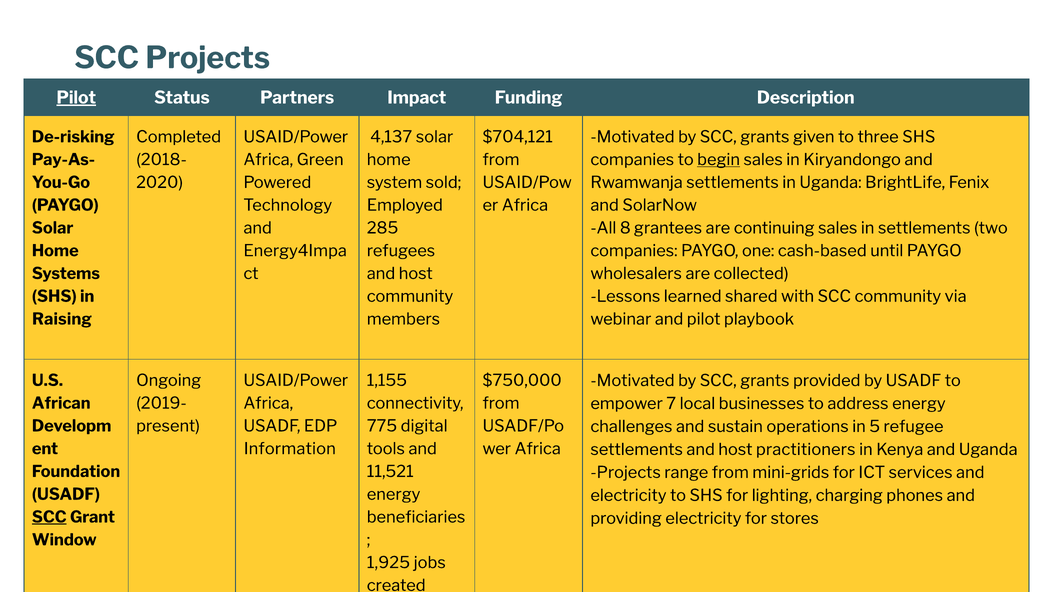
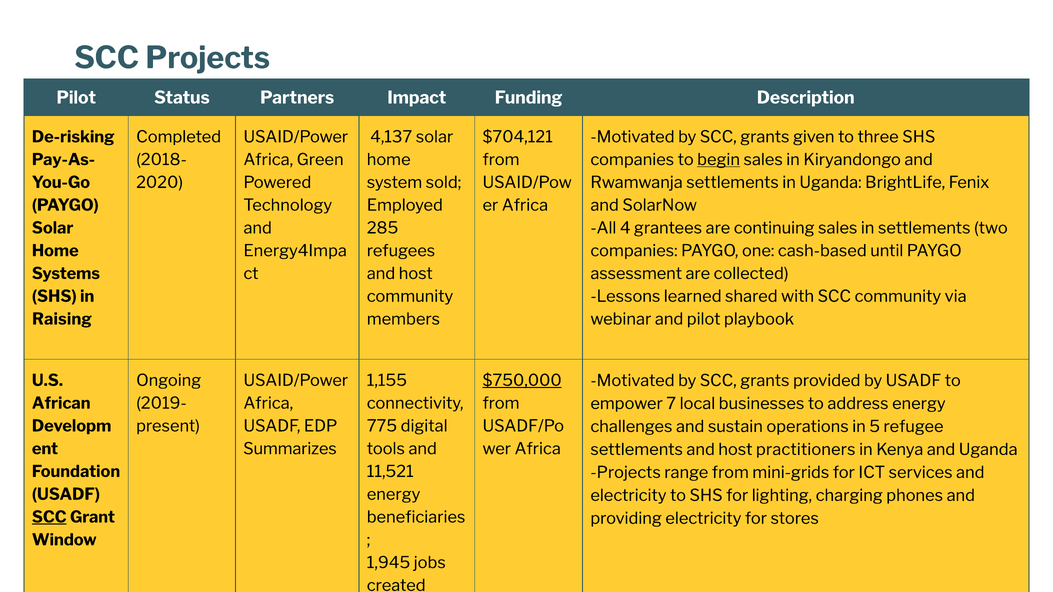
Pilot underline: present -> none (76, 98)
8: 8 -> 4 (625, 228)
wholesalers: wholesalers -> assessment (636, 274)
$750,000 underline: none -> present (522, 381)
Information: Information -> Summarizes (290, 449)
1,925: 1,925 -> 1,945 (389, 563)
